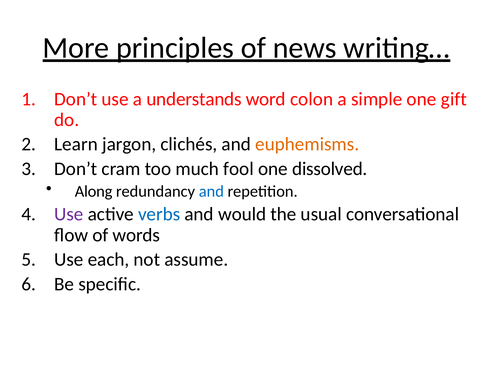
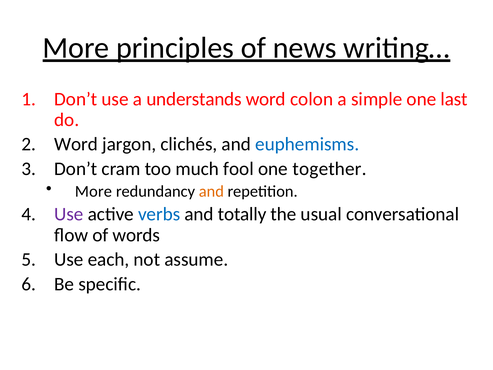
gift: gift -> last (454, 99)
Learn: Learn -> Word (76, 144)
euphemisms colour: orange -> blue (307, 144)
dissolved: dissolved -> together (330, 169)
Along: Along -> More (93, 191)
and colour: blue -> orange (211, 191)
would: would -> totally (242, 214)
